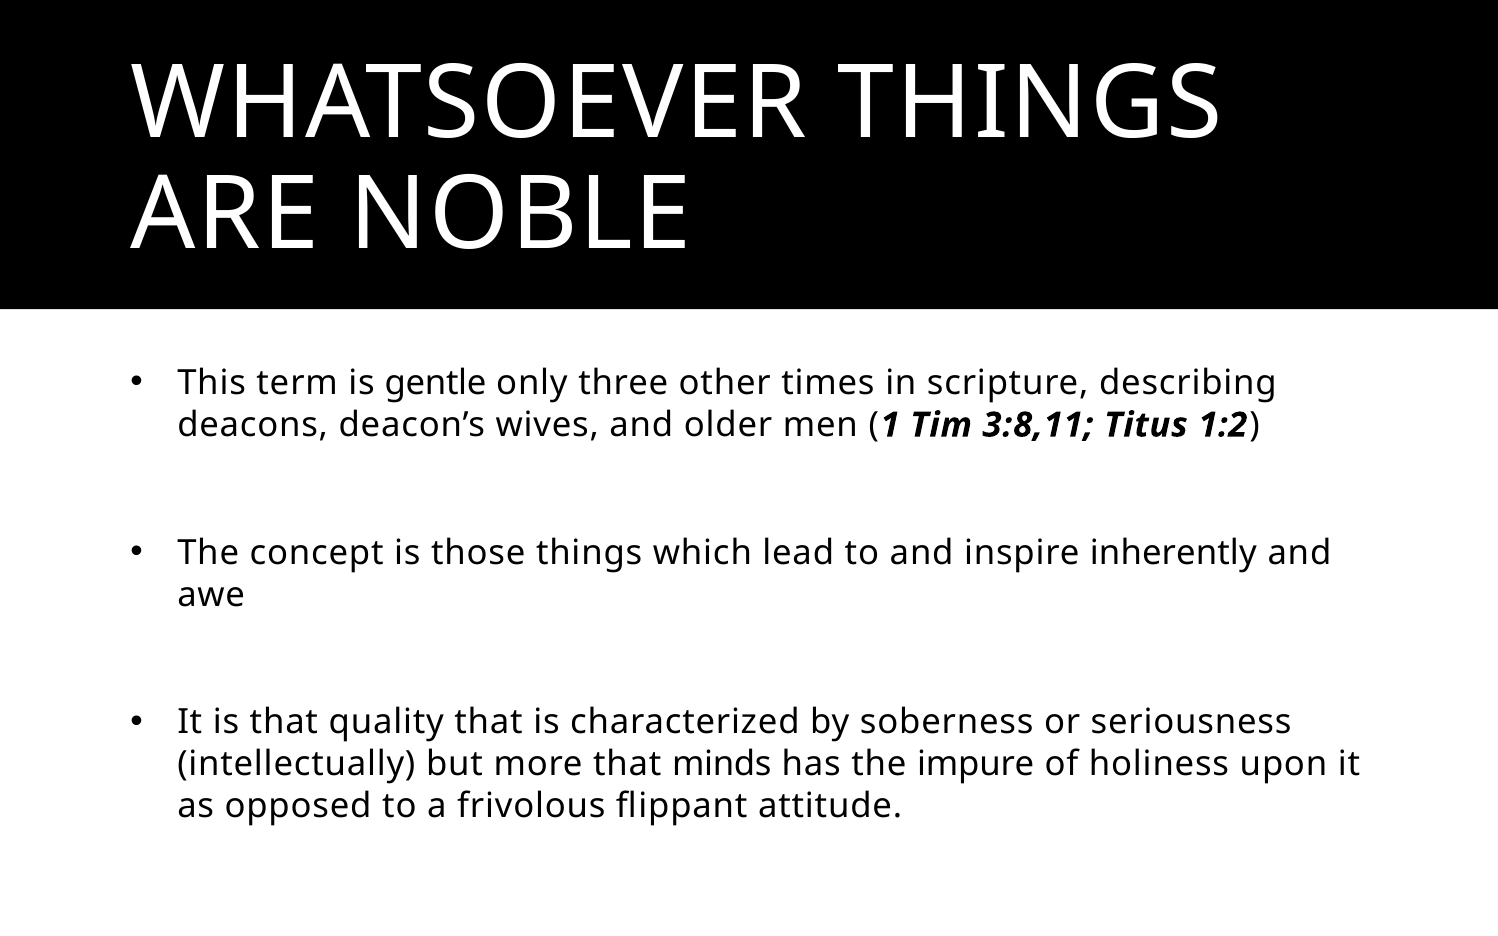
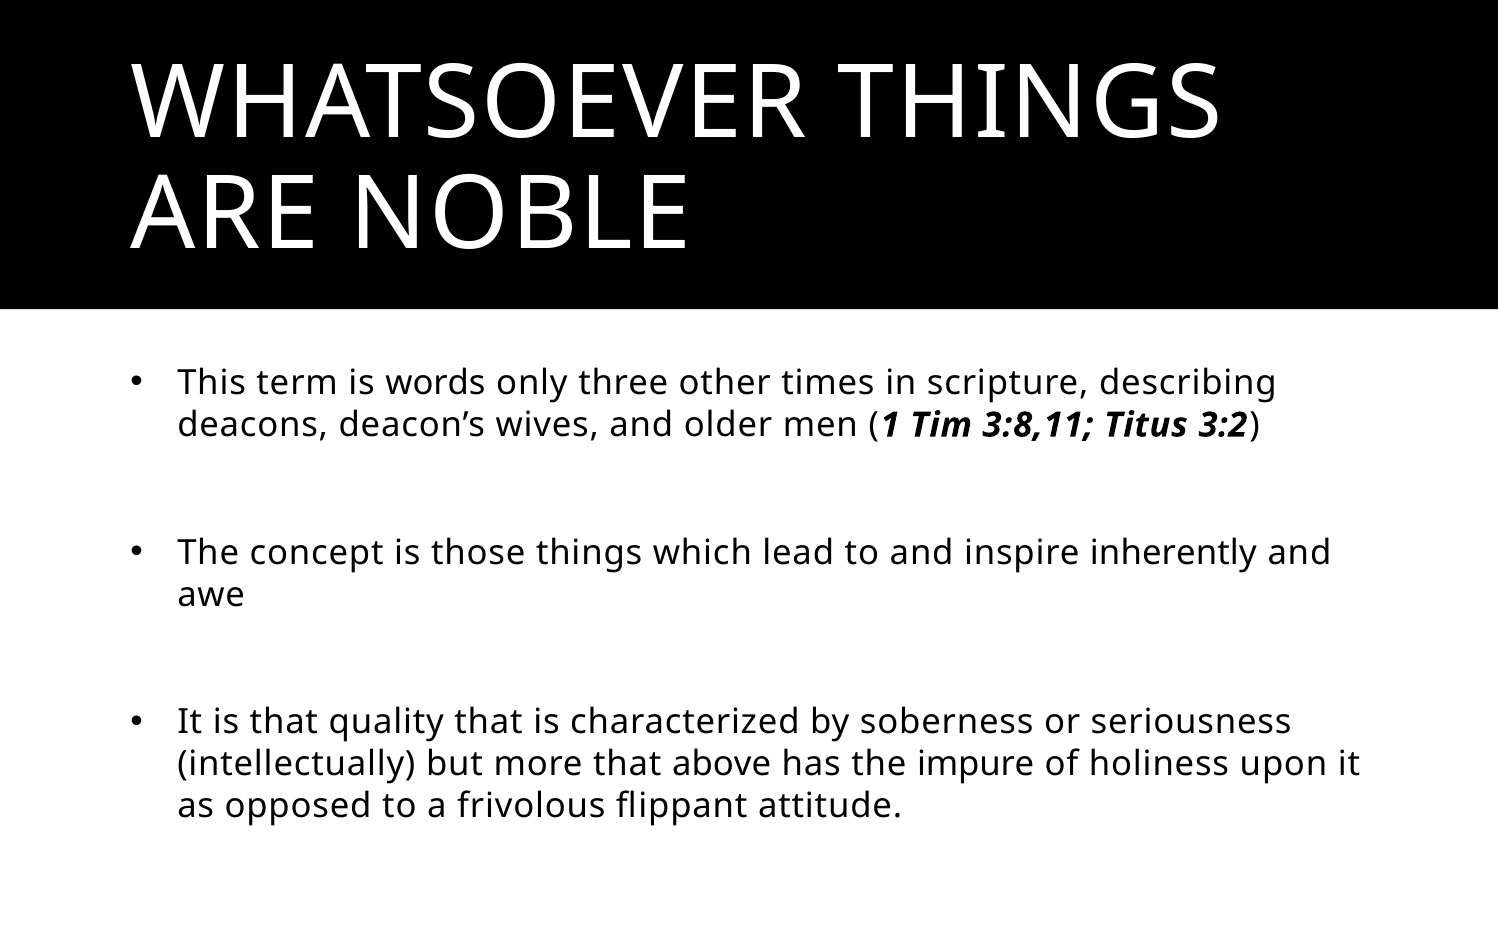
gentle: gentle -> words (435, 383)
1:2: 1:2 -> 3:2 (1223, 425)
minds: minds -> above (722, 765)
